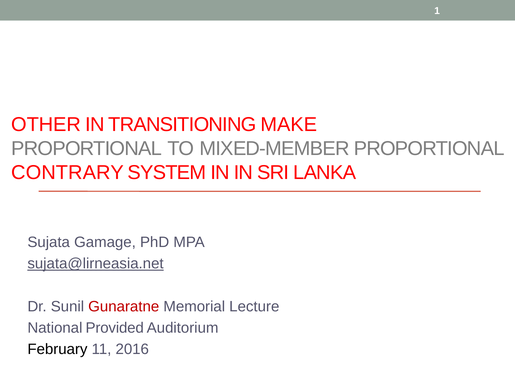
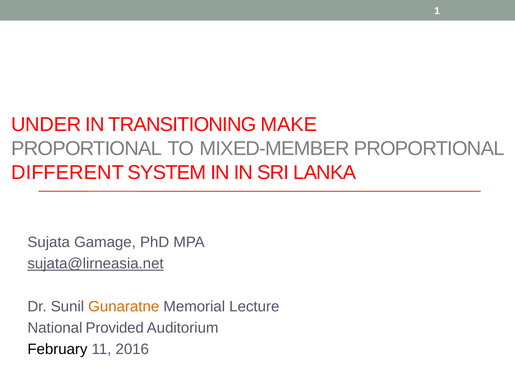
OTHER: OTHER -> UNDER (46, 124)
CONTRARY: CONTRARY -> DIFFERENT (68, 173)
Gunaratne colour: red -> orange (124, 307)
